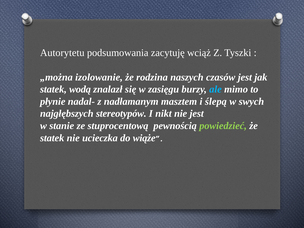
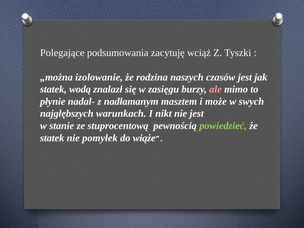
Autorytetu: Autorytetu -> Polegające (62, 53)
ale colour: light blue -> pink (215, 89)
ślepą: ślepą -> może (216, 101)
stereotypów: stereotypów -> warunkach (121, 114)
ucieczka: ucieczka -> pomyłek (100, 138)
